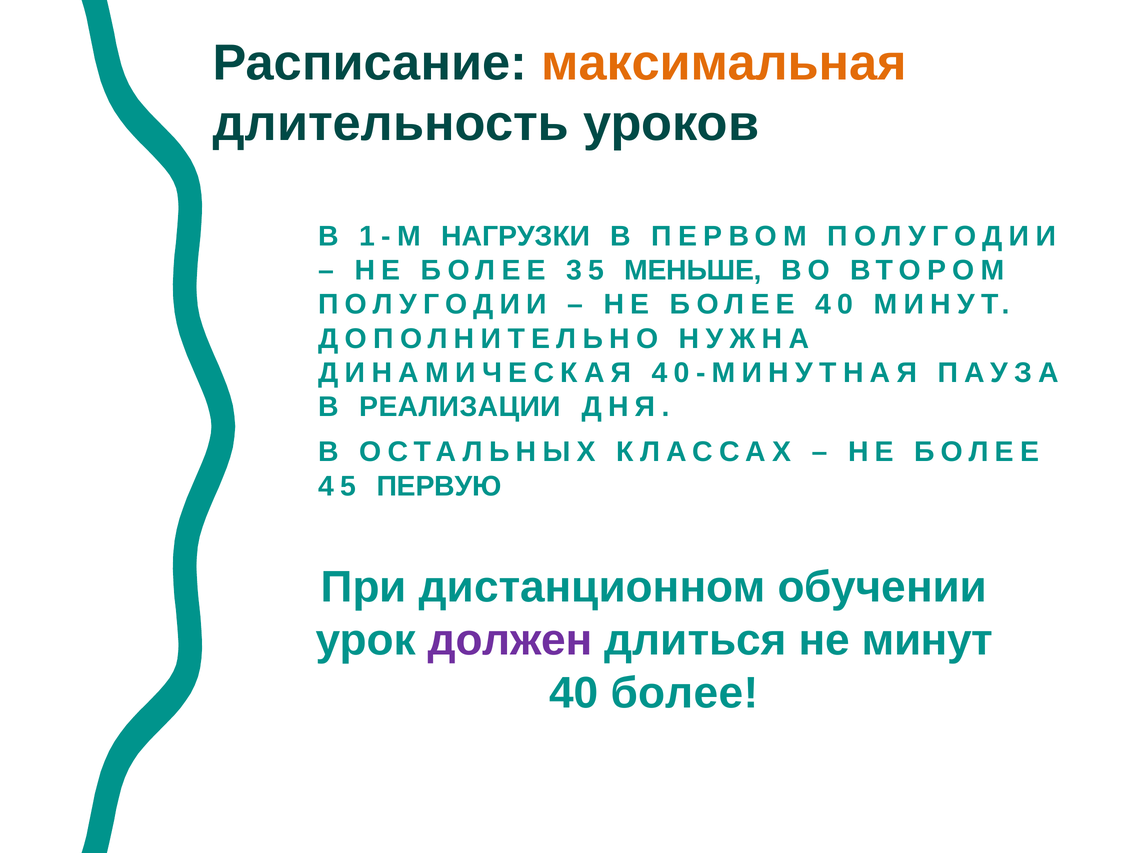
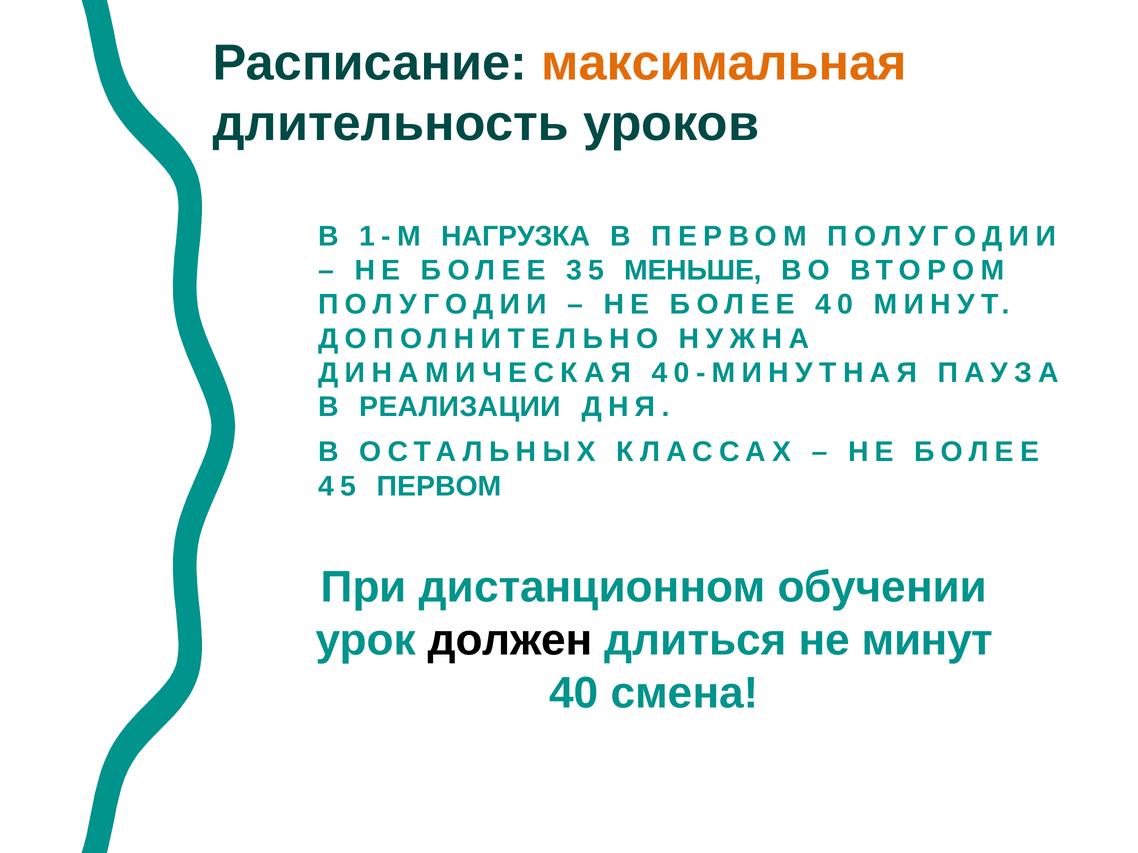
НАГРУЗКИ: НАГРУЗКИ -> НАГРУЗКА (516, 236)
45 ПЕРВУЮ: ПЕРВУЮ -> ПЕРВОМ (439, 486)
должен colour: purple -> black (510, 641)
40 более: более -> смена (685, 694)
